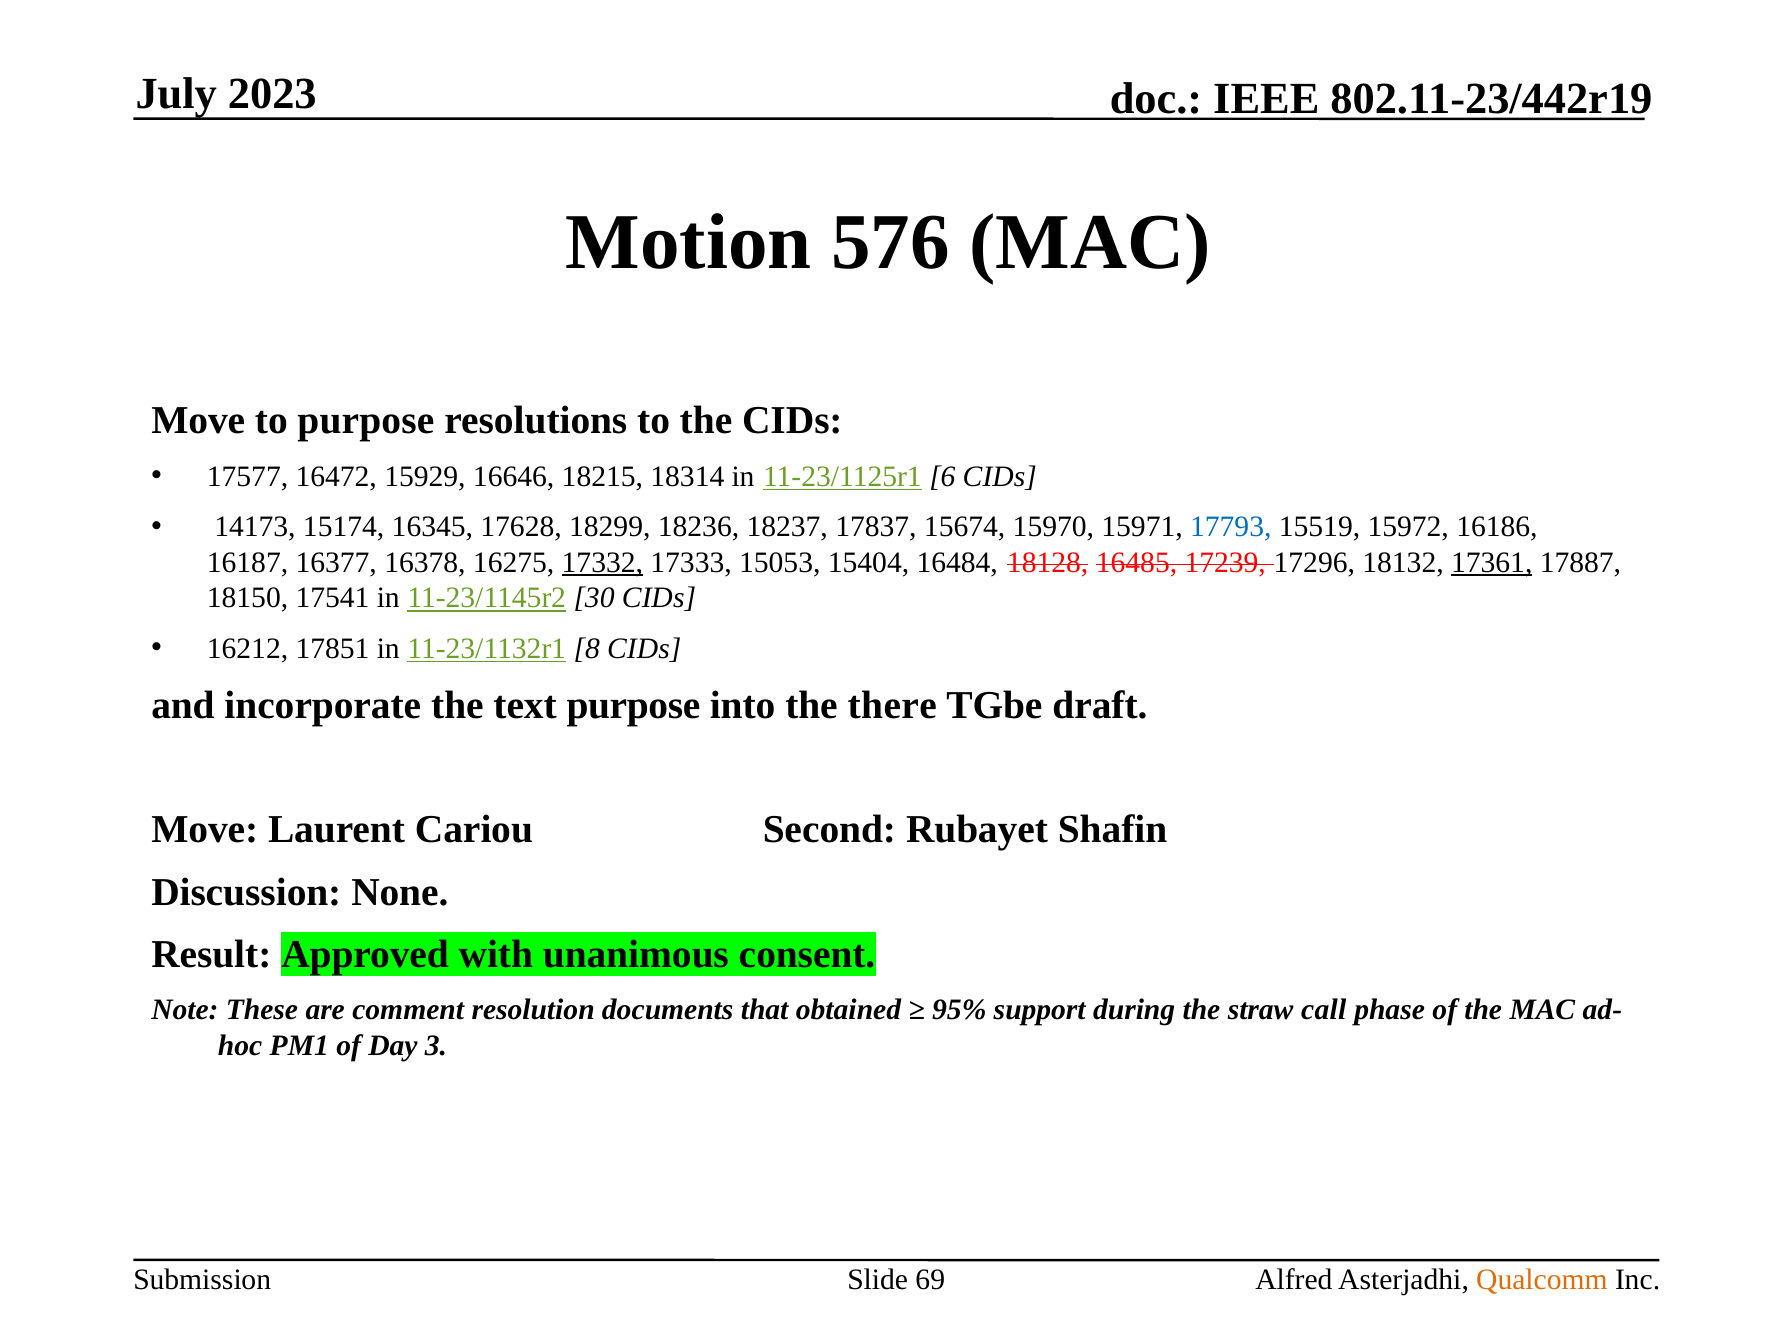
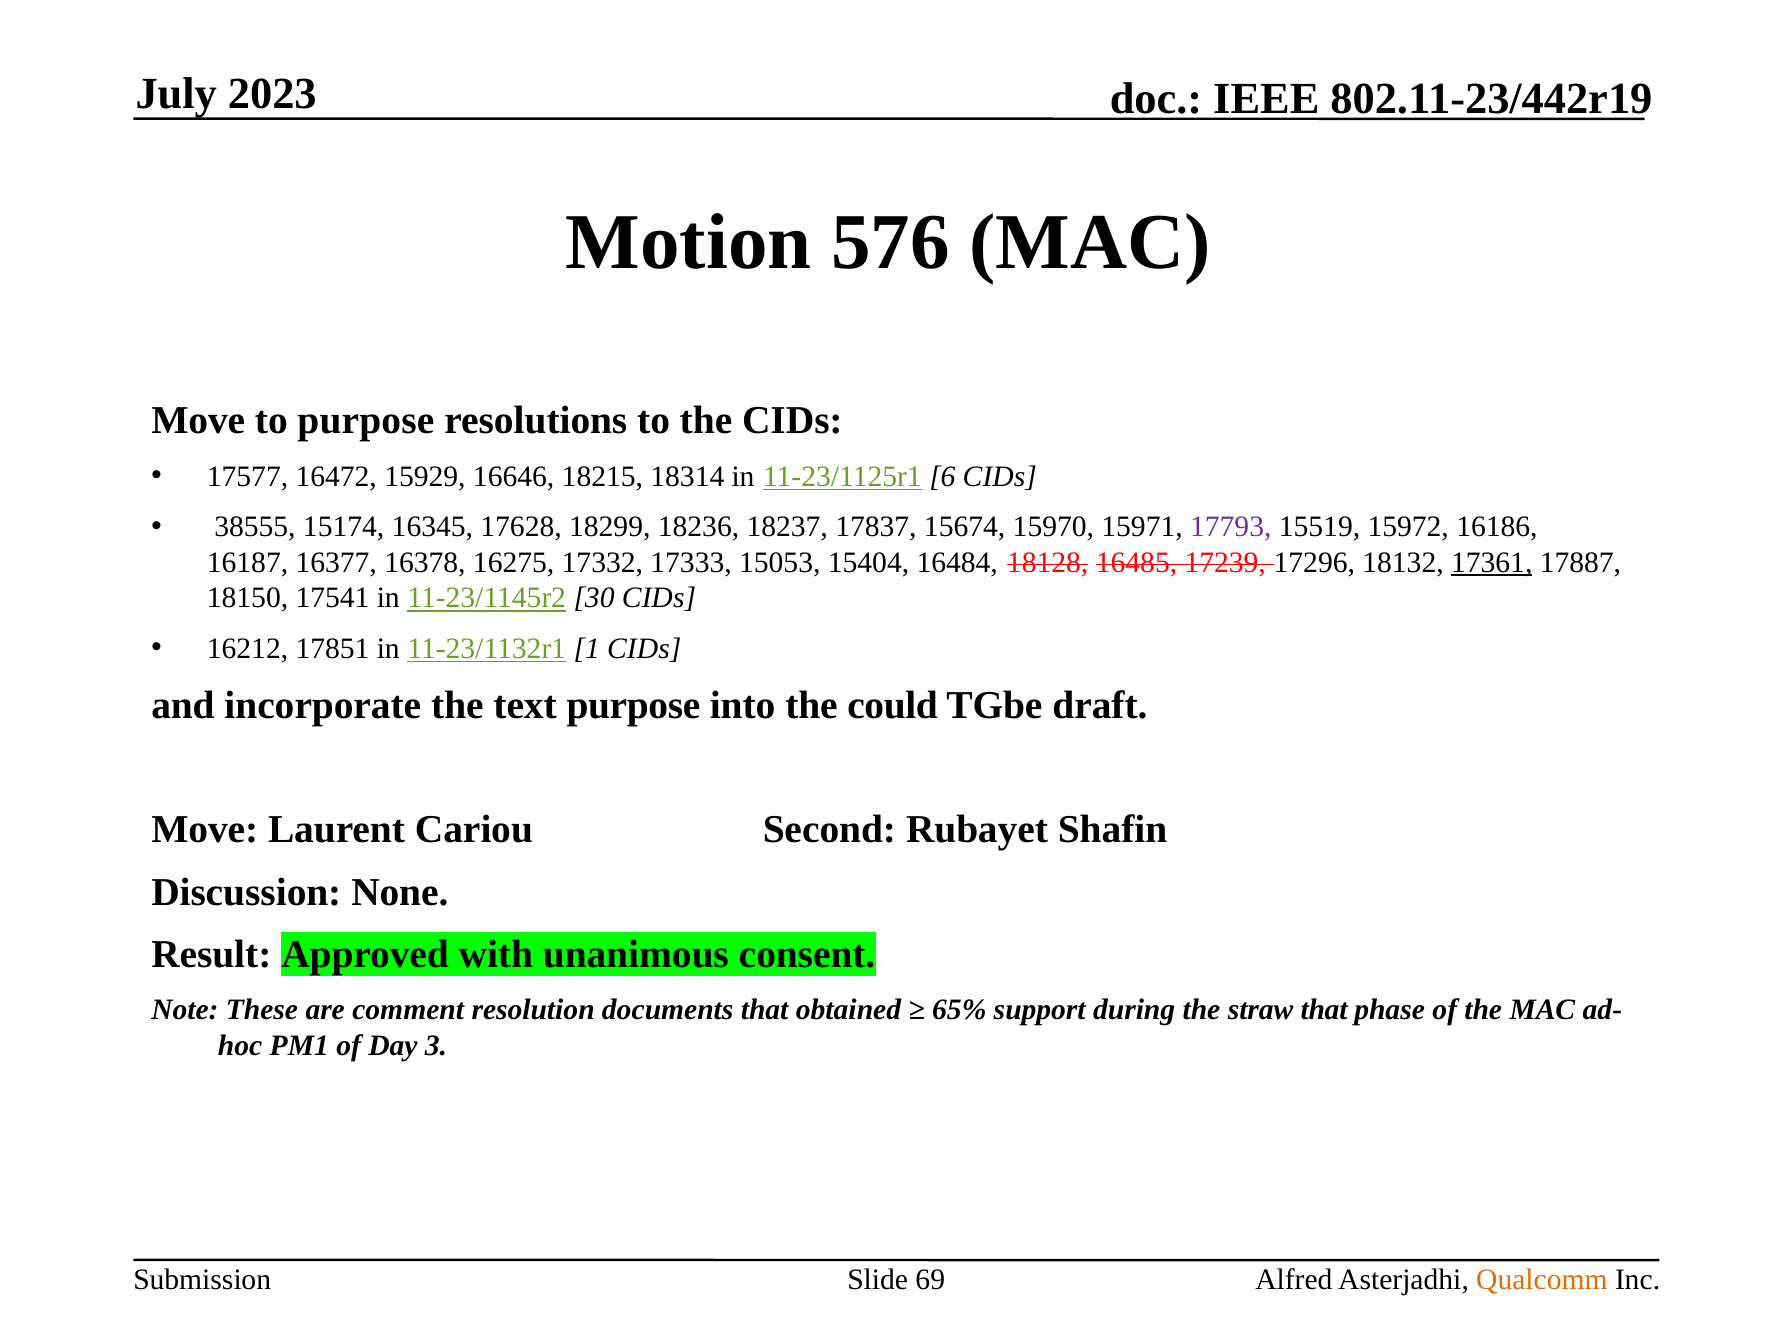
14173: 14173 -> 38555 (255, 527)
17793 colour: blue -> purple (1231, 527)
17332 underline: present -> none (602, 562)
8: 8 -> 1 (587, 648)
there: there -> could (893, 705)
95%: 95% -> 65% (959, 1010)
straw call: call -> that (1324, 1010)
